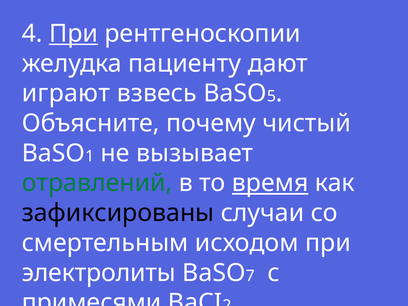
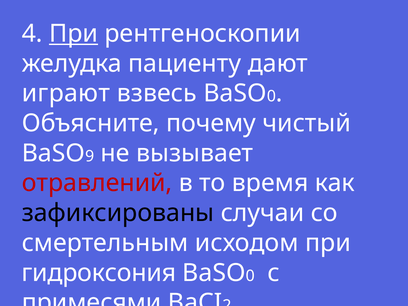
5: 5 -> 0 (271, 96)
1: 1 -> 9 (90, 156)
отравлений colour: green -> red (97, 183)
время underline: present -> none (270, 183)
электролиты: электролиты -> гидроксония (99, 273)
7: 7 -> 0 (250, 276)
